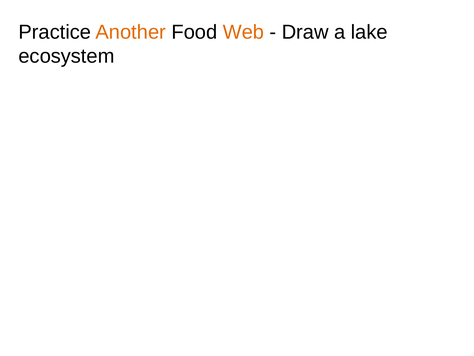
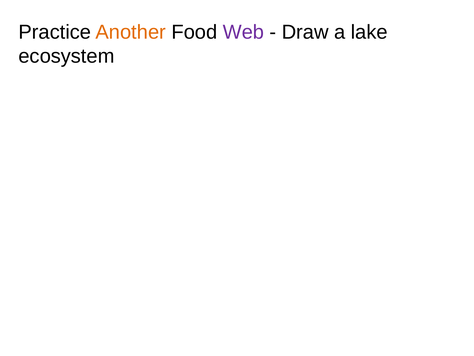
Web colour: orange -> purple (243, 32)
